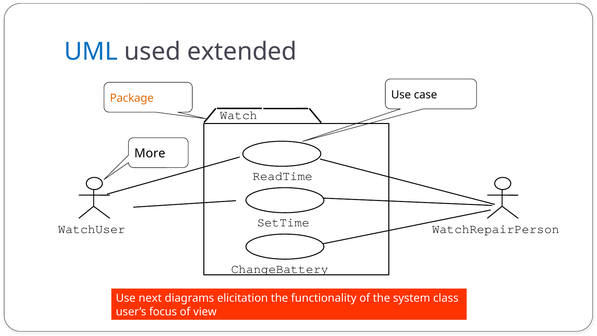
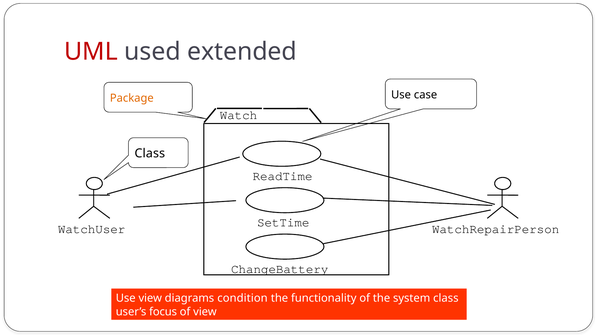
UML colour: blue -> red (91, 52)
More: More -> Class (150, 153)
Use next: next -> view (150, 298)
elicitation: elicitation -> condition (242, 298)
